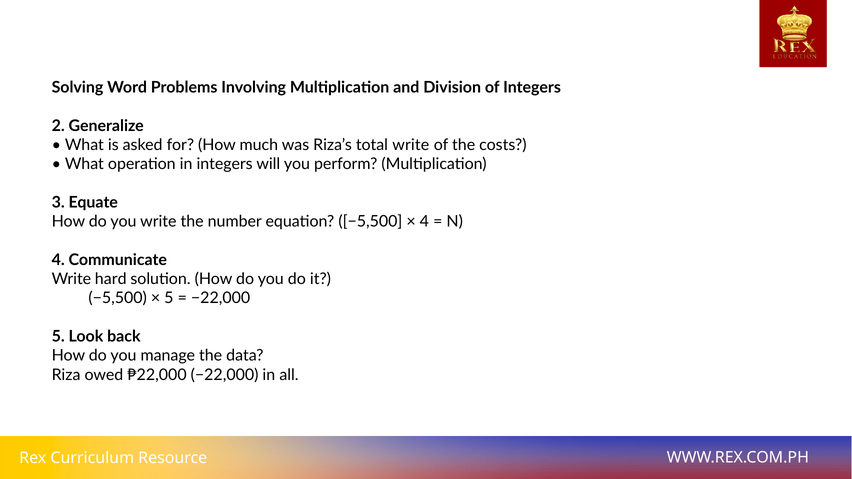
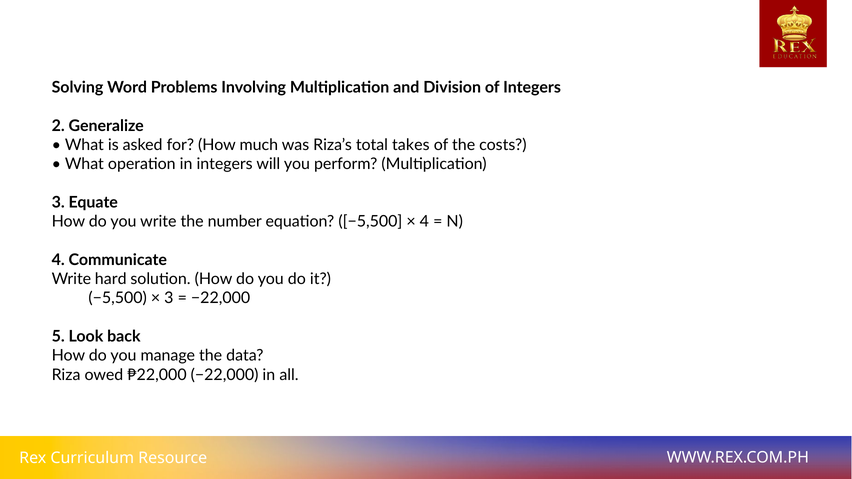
total write: write -> takes (411, 145)
5: 5 -> 3 (169, 298)
